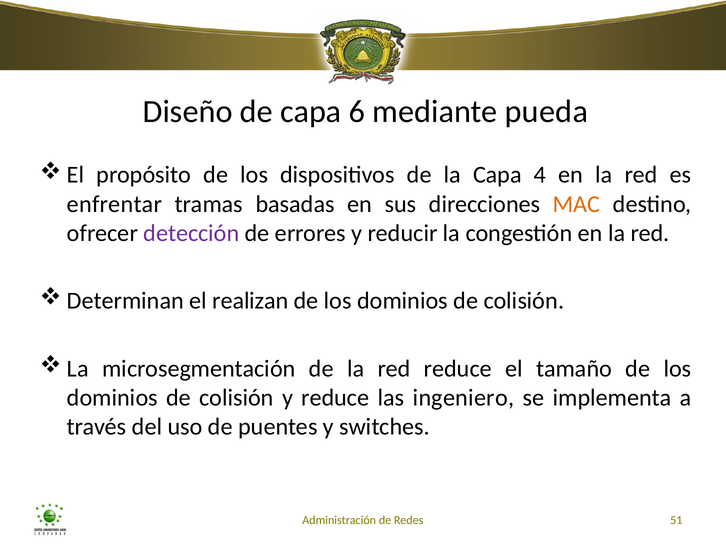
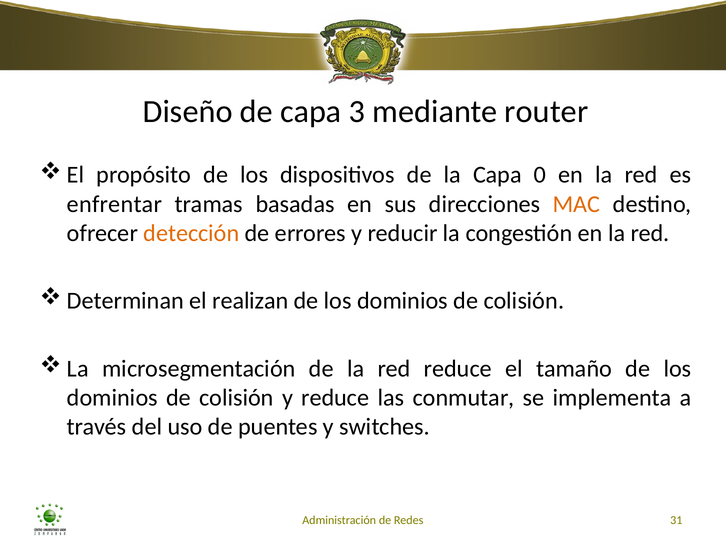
6: 6 -> 3 (357, 111)
pueda: pueda -> router (546, 111)
4: 4 -> 0 (540, 175)
detección colour: purple -> orange (191, 233)
ingeniero: ingeniero -> conmutar (464, 397)
51: 51 -> 31 (676, 520)
